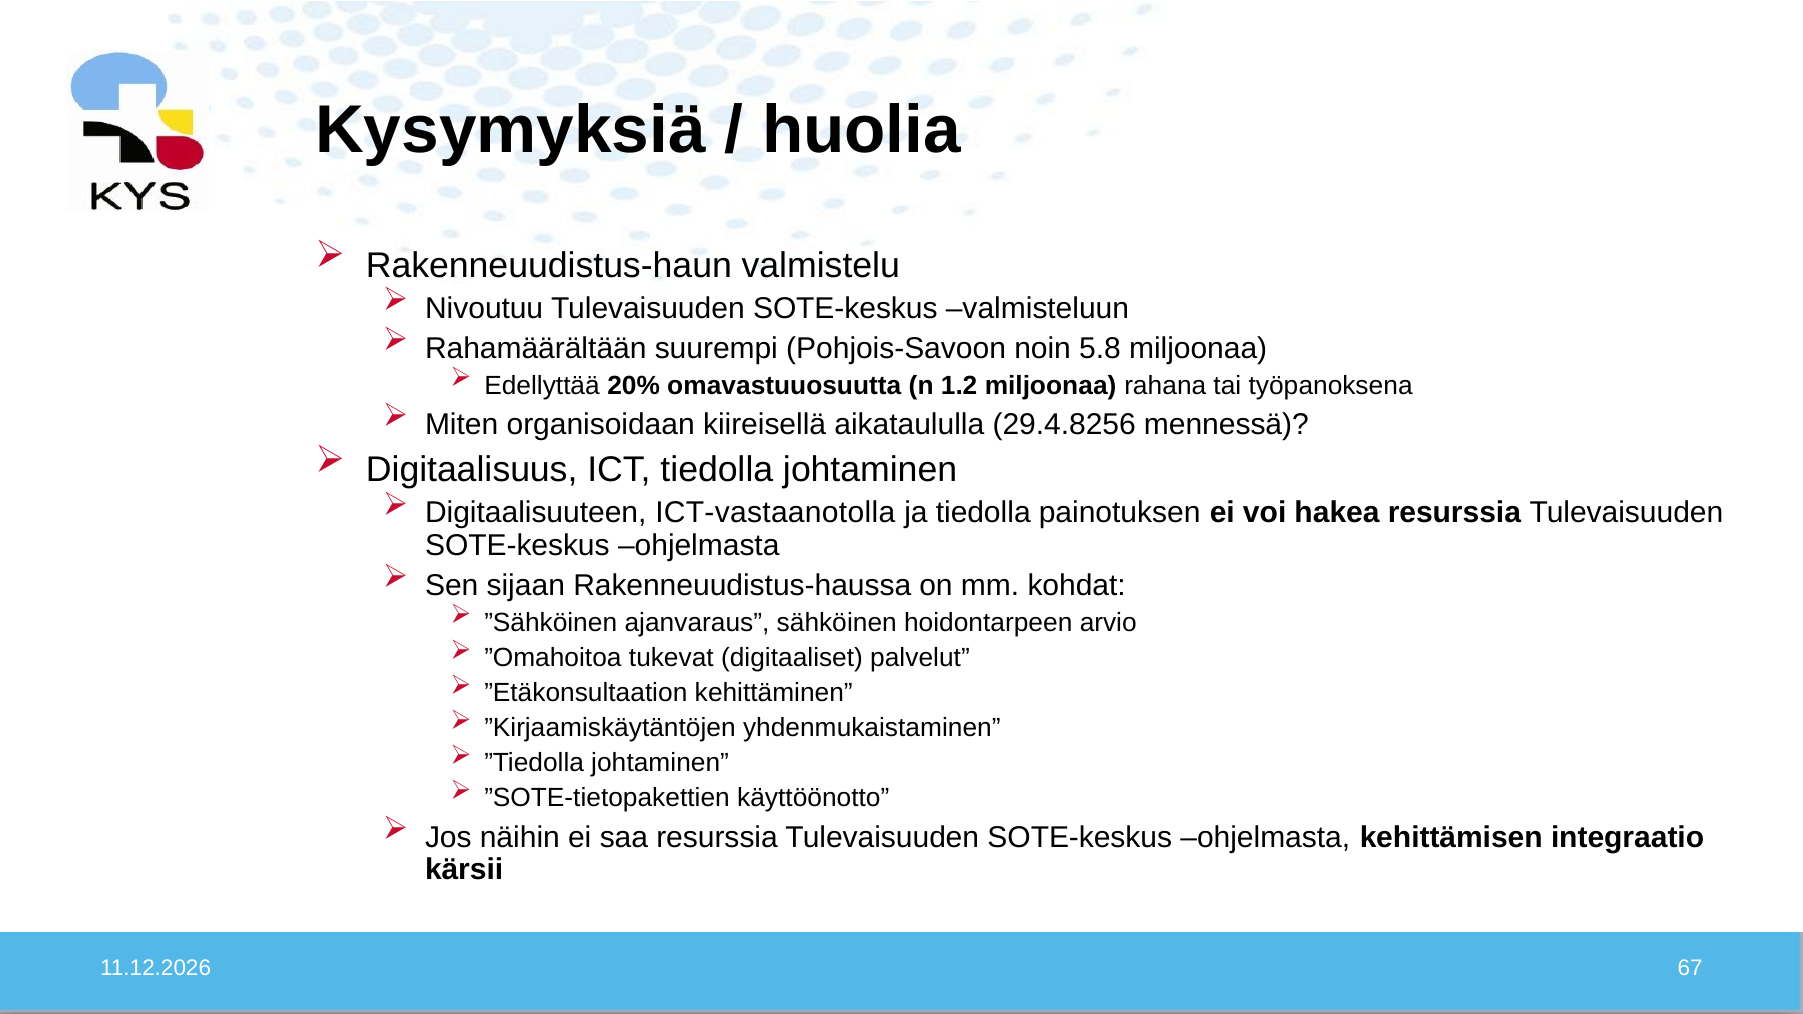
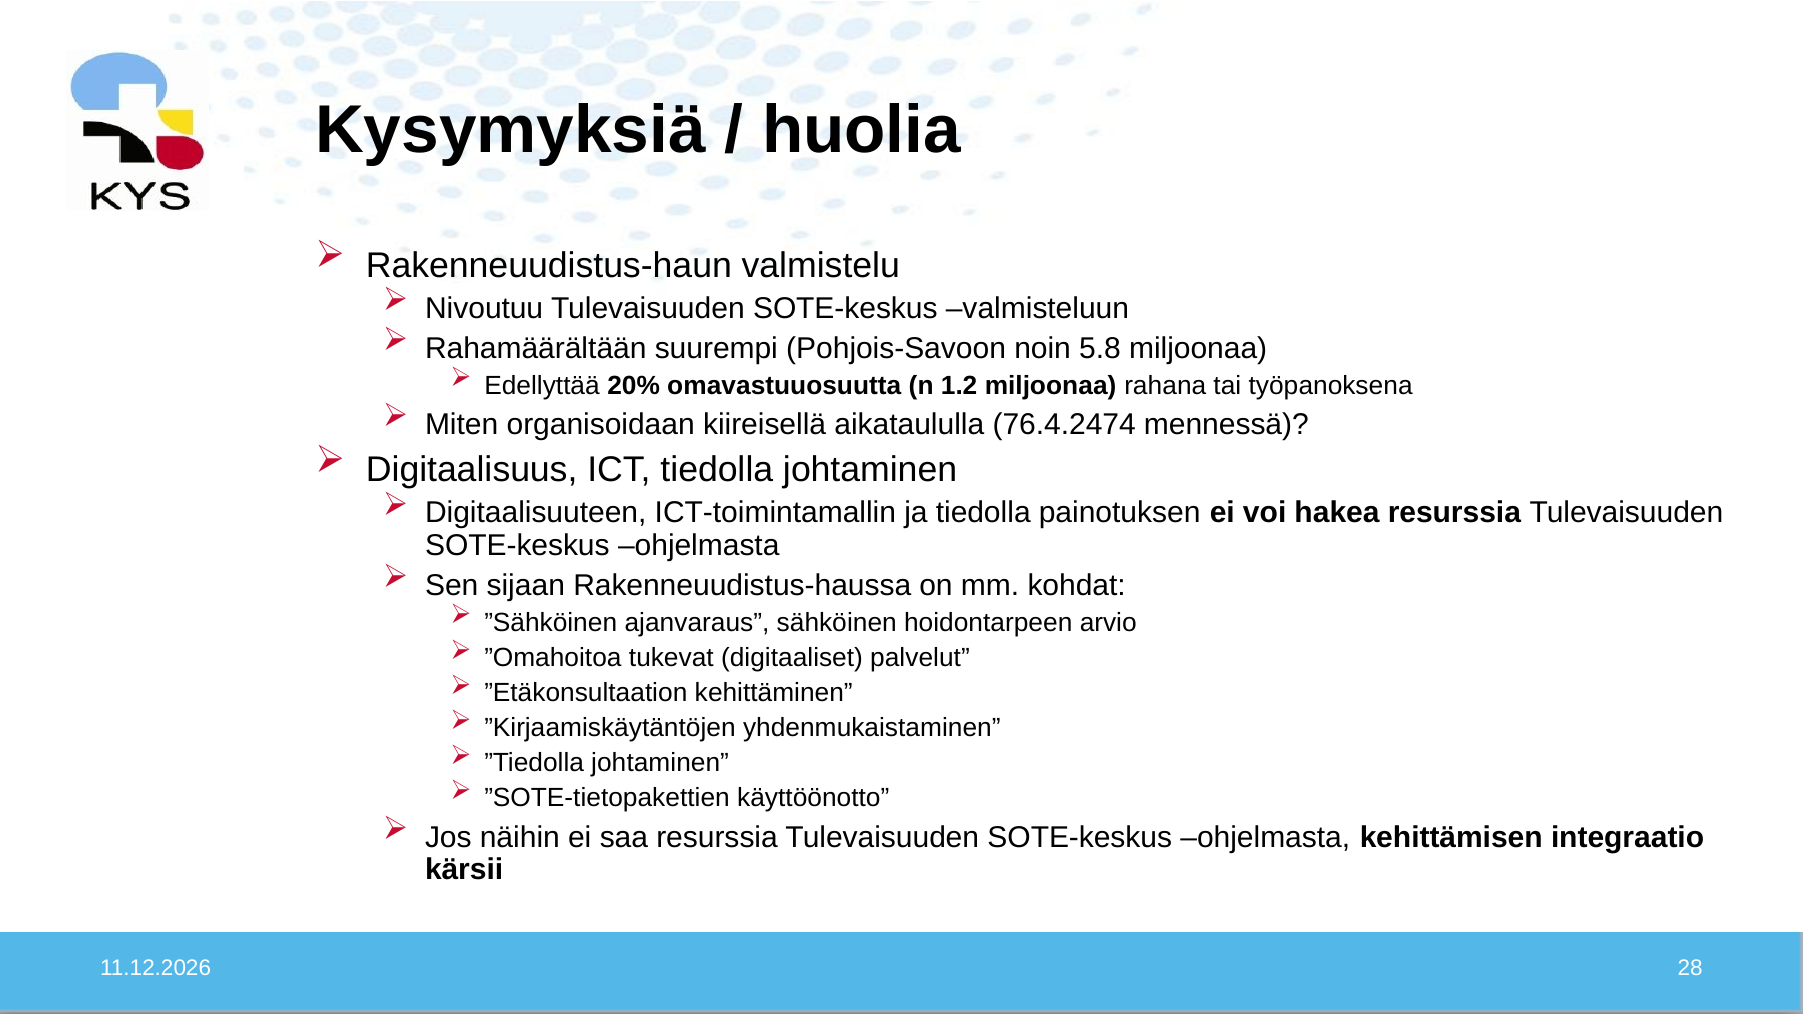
29.4.8256: 29.4.8256 -> 76.4.2474 (1064, 425)
ICT-vastaanotolla: ICT-vastaanotolla -> ICT-toimintamallin (775, 513)
67: 67 -> 28 (1690, 969)
